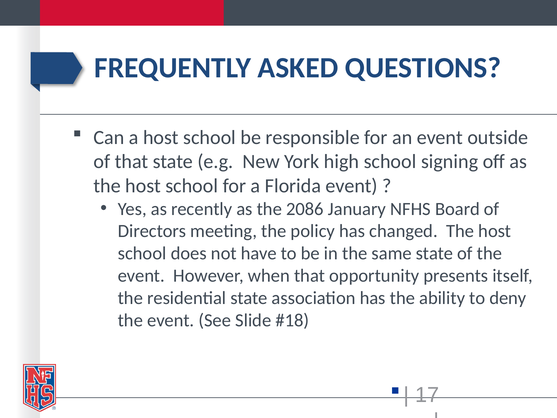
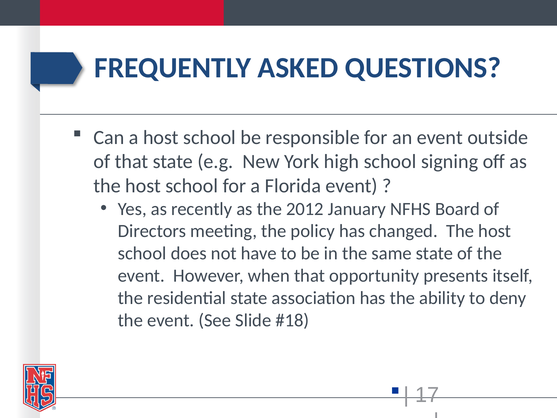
2086: 2086 -> 2012 (305, 209)
